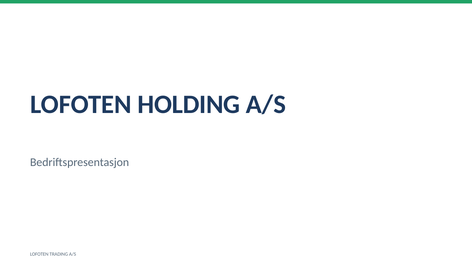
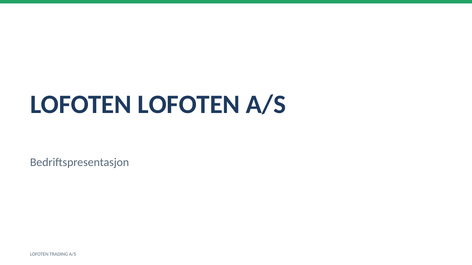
LOFOTEN HOLDING: HOLDING -> LOFOTEN (189, 105)
